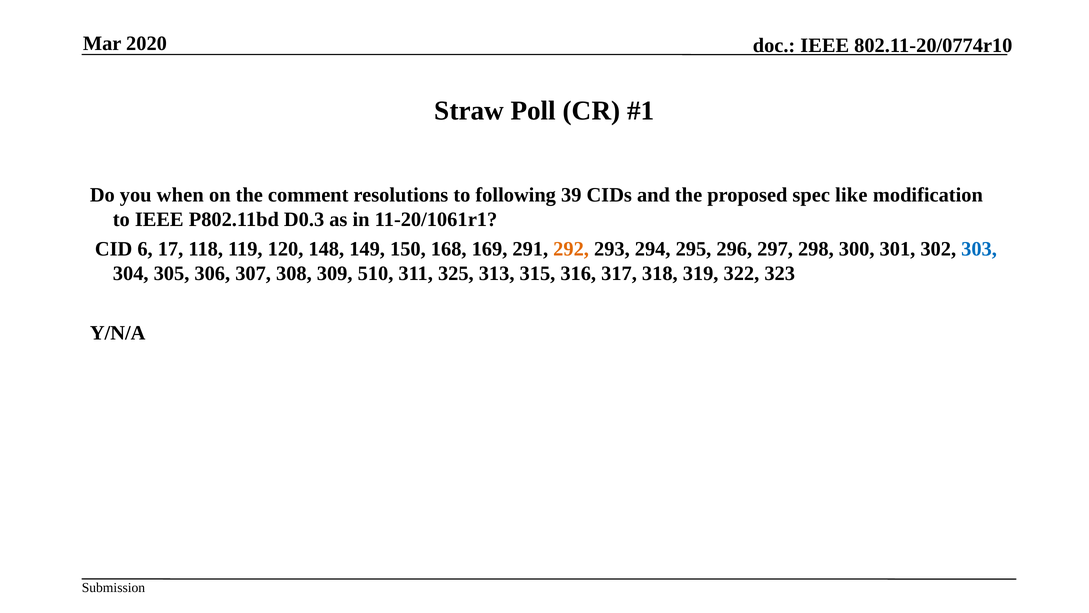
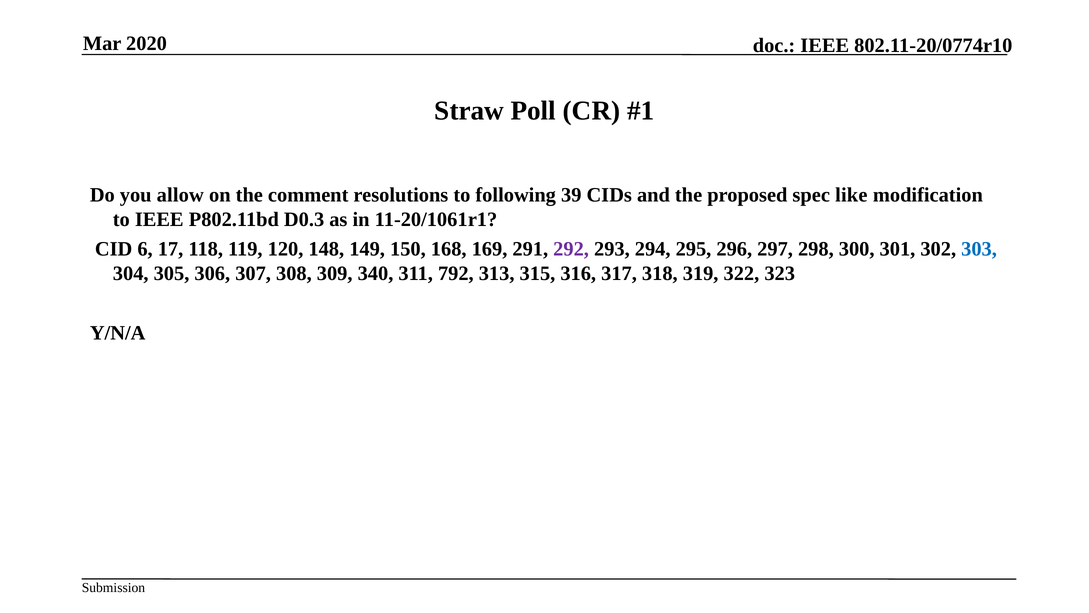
when: when -> allow (180, 195)
292 colour: orange -> purple (571, 249)
510: 510 -> 340 (376, 273)
325: 325 -> 792 (456, 273)
